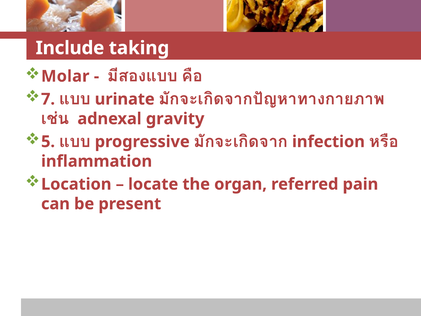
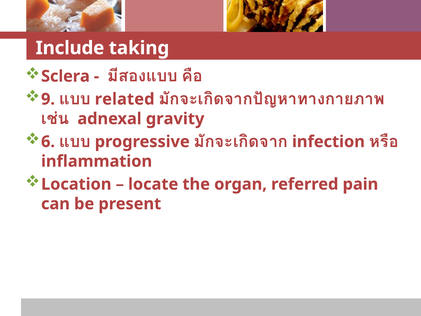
Molar: Molar -> Sclera (65, 76)
7: 7 -> 9 (48, 99)
urinate: urinate -> related (125, 99)
5: 5 -> 6 (48, 142)
